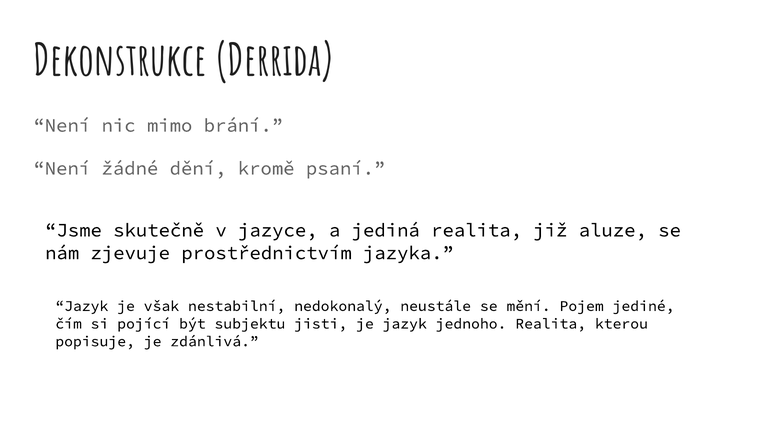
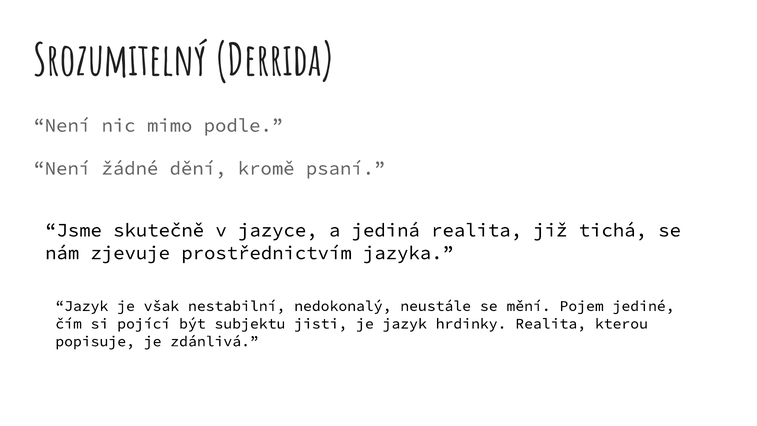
Dekonstrukce: Dekonstrukce -> Srozumitelný (120, 61)
brání: brání -> podle (243, 125)
aluze: aluze -> tichá (613, 230)
jednoho: jednoho -> hrdinky (471, 324)
